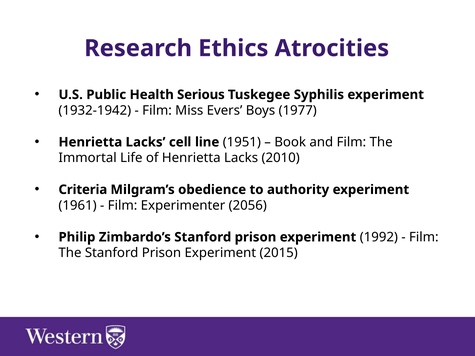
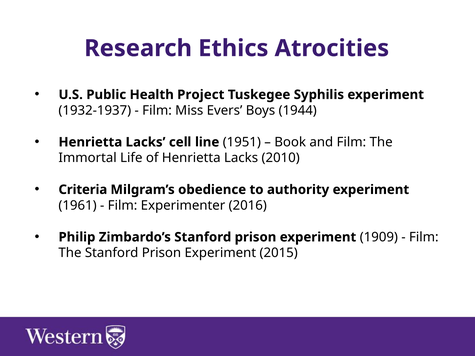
Serious: Serious -> Project (201, 95)
1932-1942: 1932-1942 -> 1932-1937 (95, 111)
1977: 1977 -> 1944 (298, 111)
2056: 2056 -> 2016 (248, 206)
1992: 1992 -> 1909 (379, 237)
